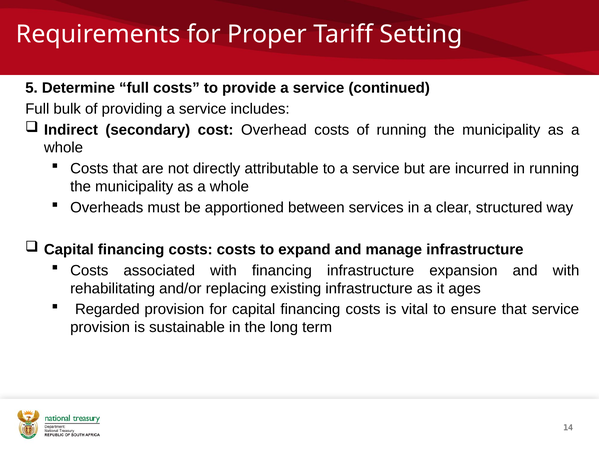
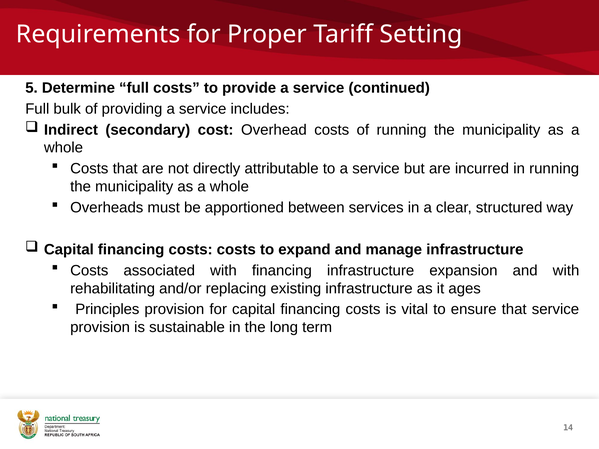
Regarded: Regarded -> Principles (107, 310)
